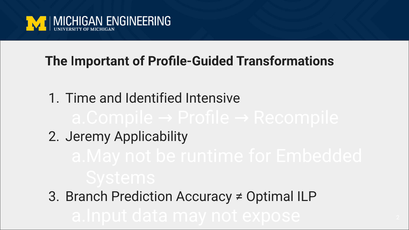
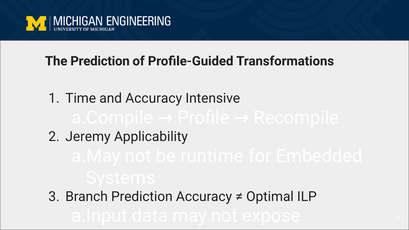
The Important: Important -> Prediction (100, 61)
and Identified: Identified -> Accuracy (154, 98)
